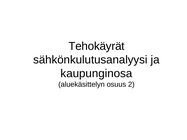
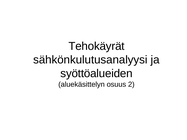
kaupunginosa: kaupunginosa -> syöttöalueiden (96, 74)
